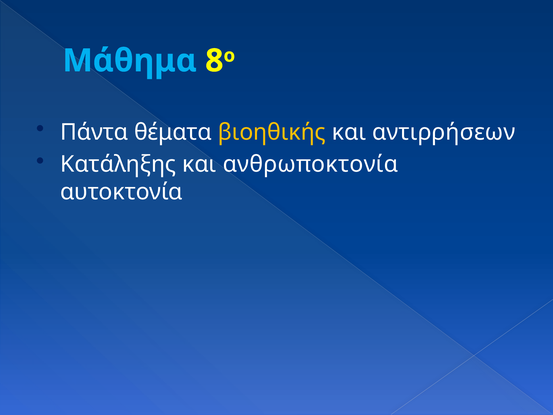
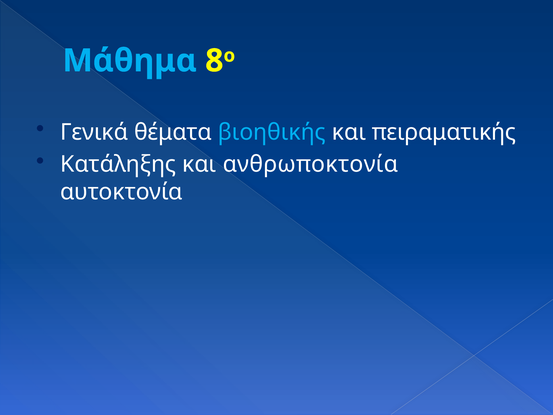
Πάντα: Πάντα -> Γενικά (94, 132)
βιοηθικής colour: yellow -> light blue (272, 132)
αντιρρήσεων: αντιρρήσεων -> πειραματικής (444, 132)
